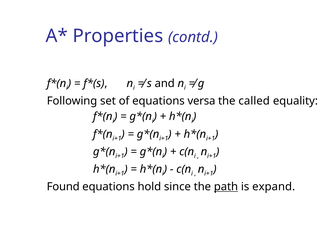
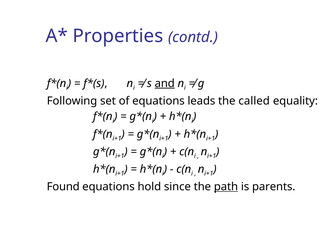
and underline: none -> present (165, 83)
versa: versa -> leads (201, 101)
expand: expand -> parents (274, 187)
